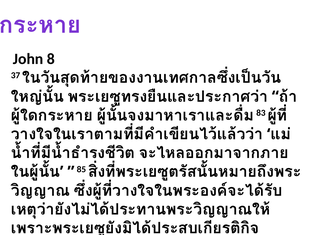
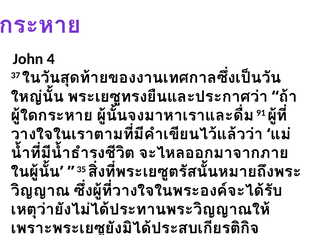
8: 8 -> 4 (51, 59)
83: 83 -> 91 (261, 113)
85: 85 -> 35 (81, 170)
